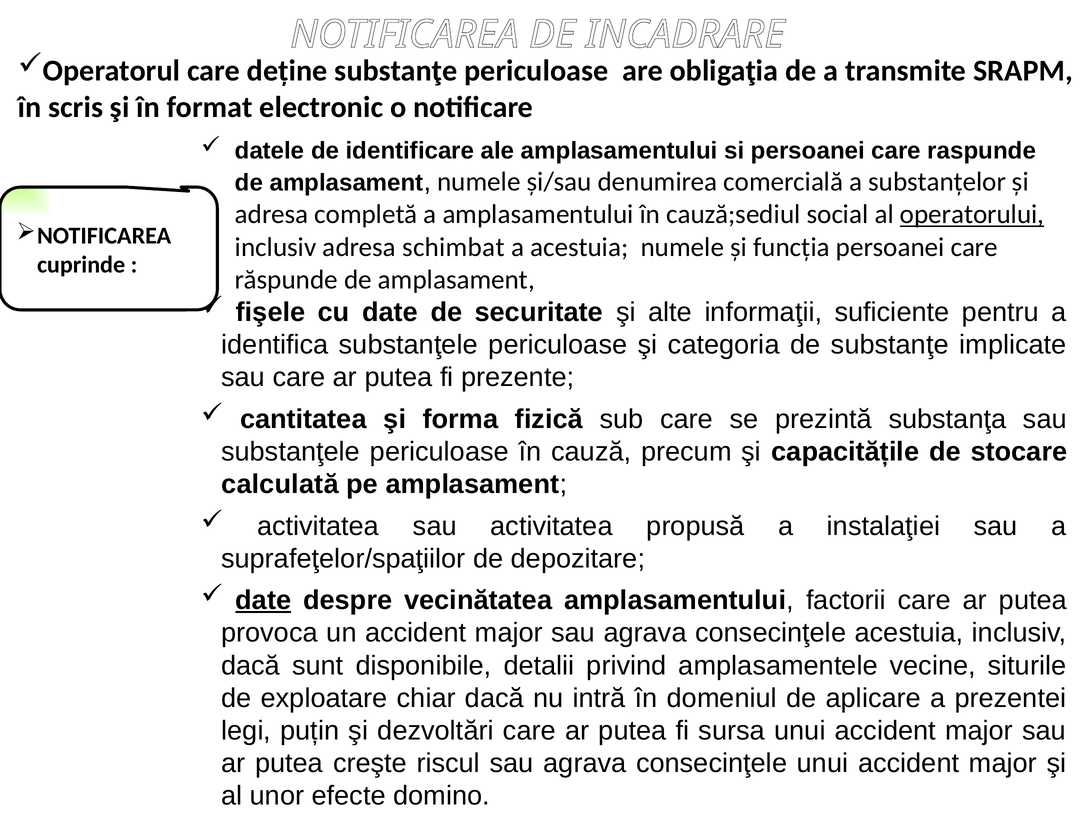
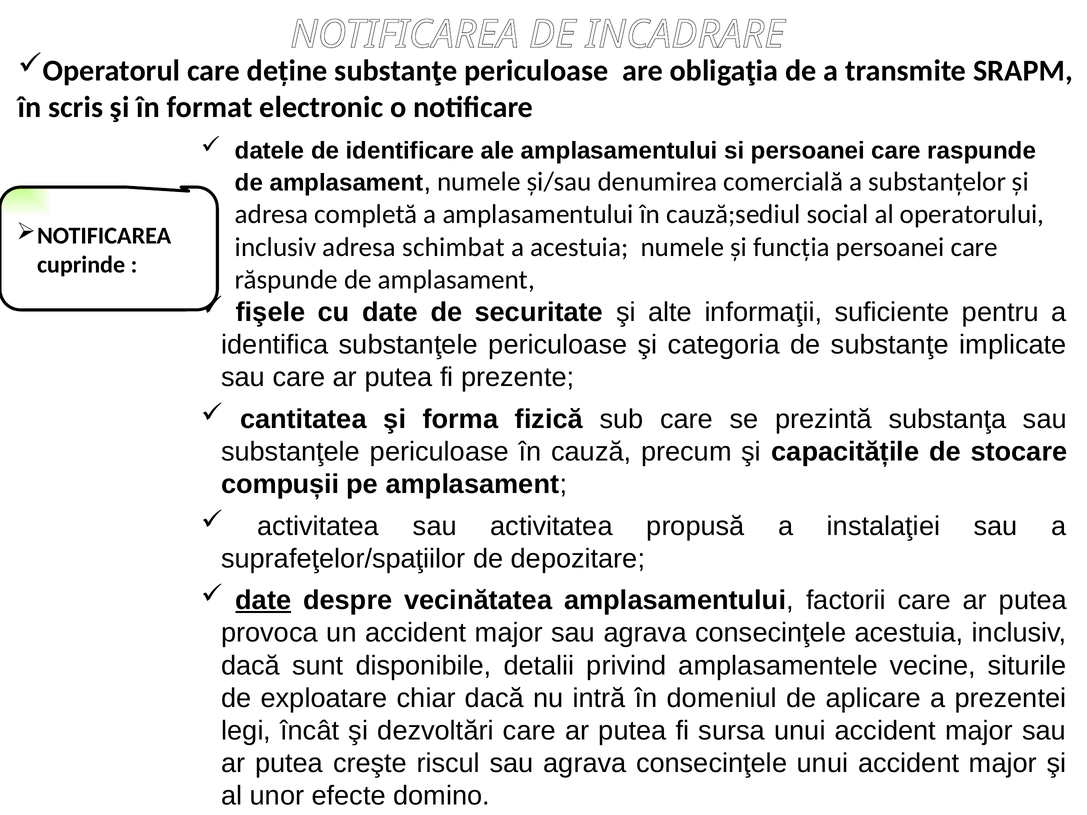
operatorului underline: present -> none (972, 215)
calculată: calculată -> compușii (280, 485)
puțin: puțin -> încât (310, 731)
